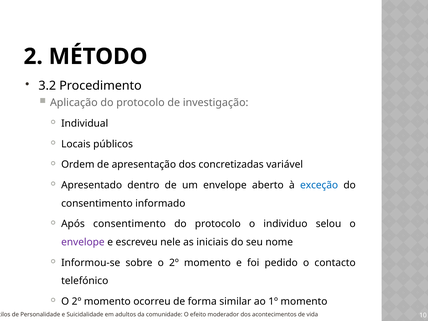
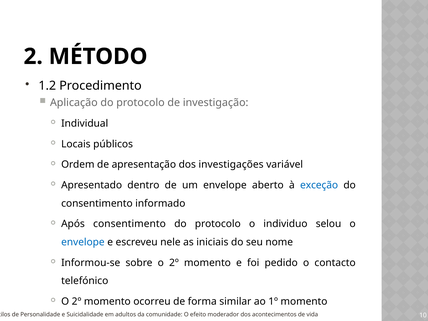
3.2: 3.2 -> 1.2 (47, 86)
concretizadas: concretizadas -> investigações (231, 165)
envelope colour: purple -> blue (83, 242)
